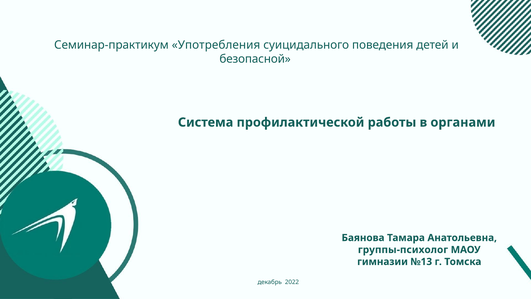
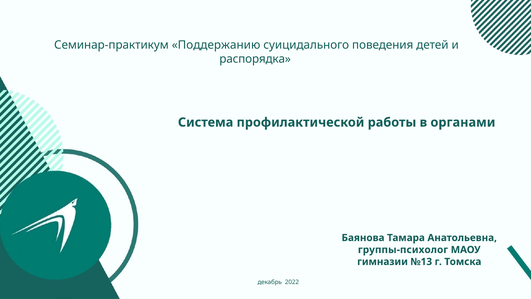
Употребления: Употребления -> Поддержанию (216, 45)
безопасной: безопасной -> распорядка (255, 59)
